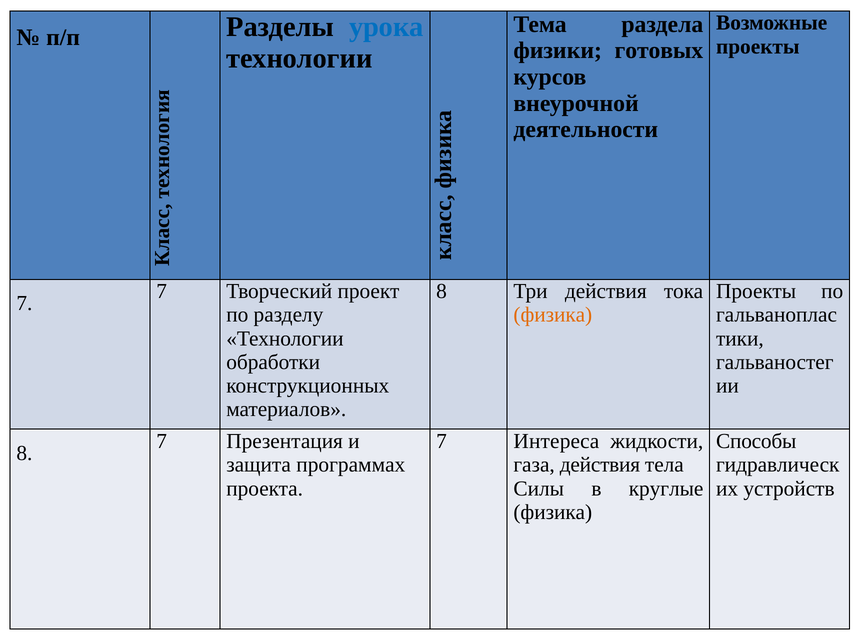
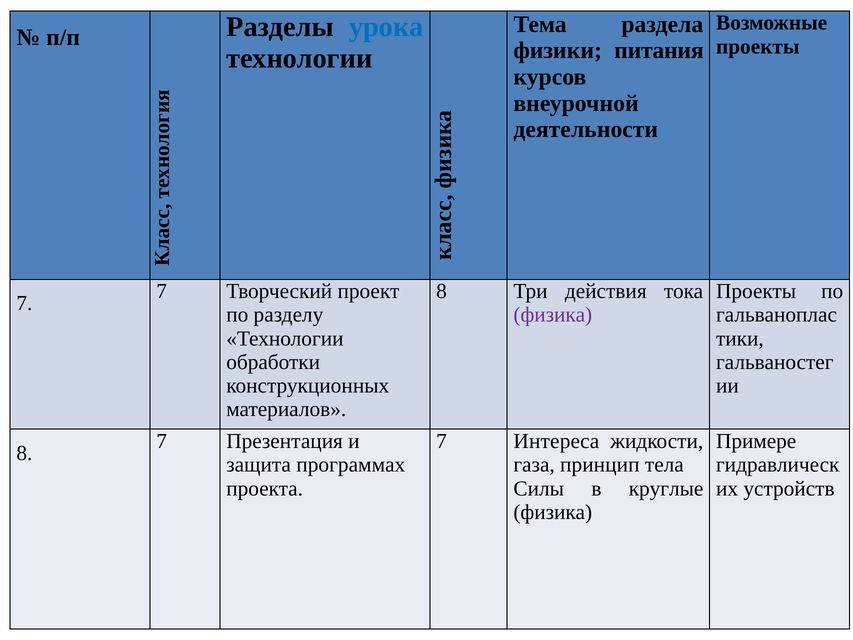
готовых: готовых -> питания (659, 51)
физика colour: orange -> purple (553, 315)
Способы: Способы -> Примере (756, 441)
газа действия: действия -> принцип (600, 465)
